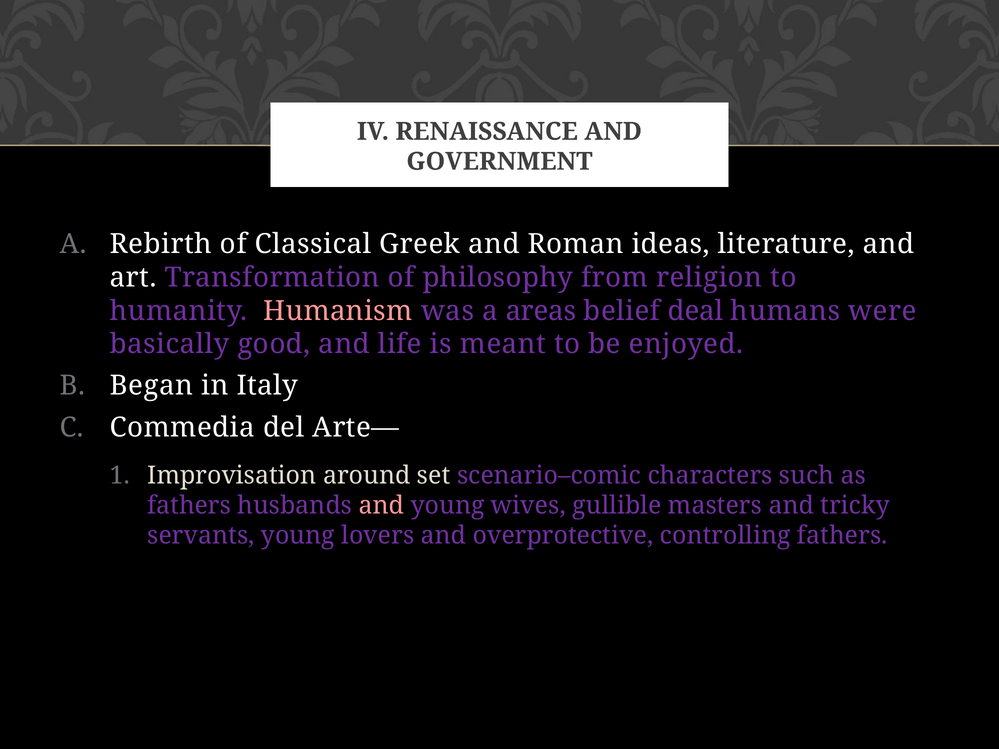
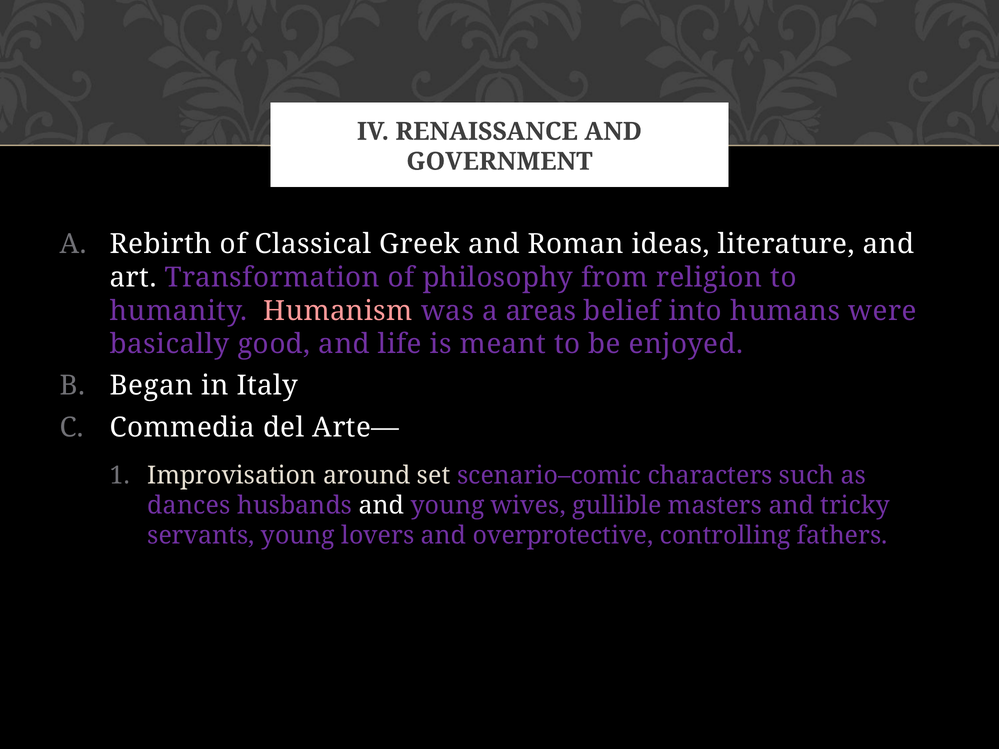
deal: deal -> into (695, 311)
fathers: fathers -> dances (189, 506)
and colour: pink -> white (381, 506)
